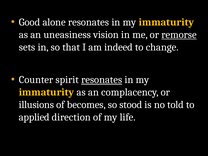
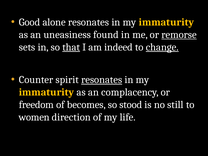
vision: vision -> found (106, 35)
that underline: none -> present (71, 47)
change underline: none -> present (162, 47)
illusions: illusions -> freedom (36, 105)
told: told -> still (175, 105)
applied: applied -> women (34, 117)
